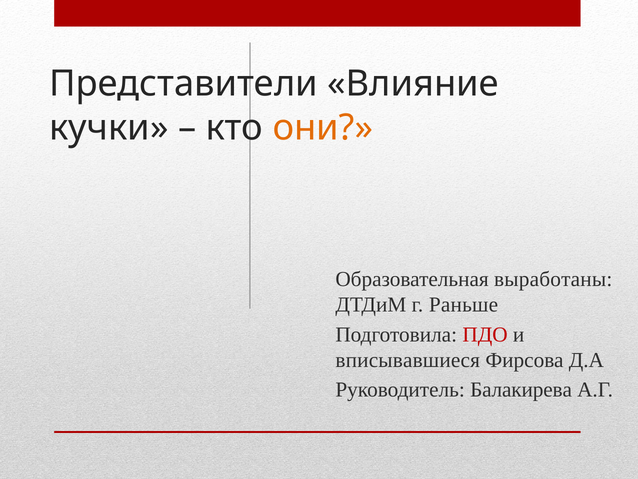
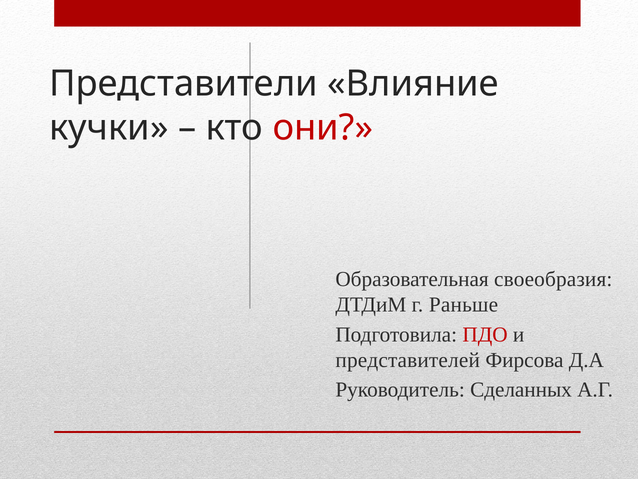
они colour: orange -> red (323, 127)
выработаны: выработаны -> своеобразия (553, 279)
вписывавшиеся: вписывавшиеся -> представителей (408, 360)
Балакирева: Балакирева -> Сделанных (521, 390)
